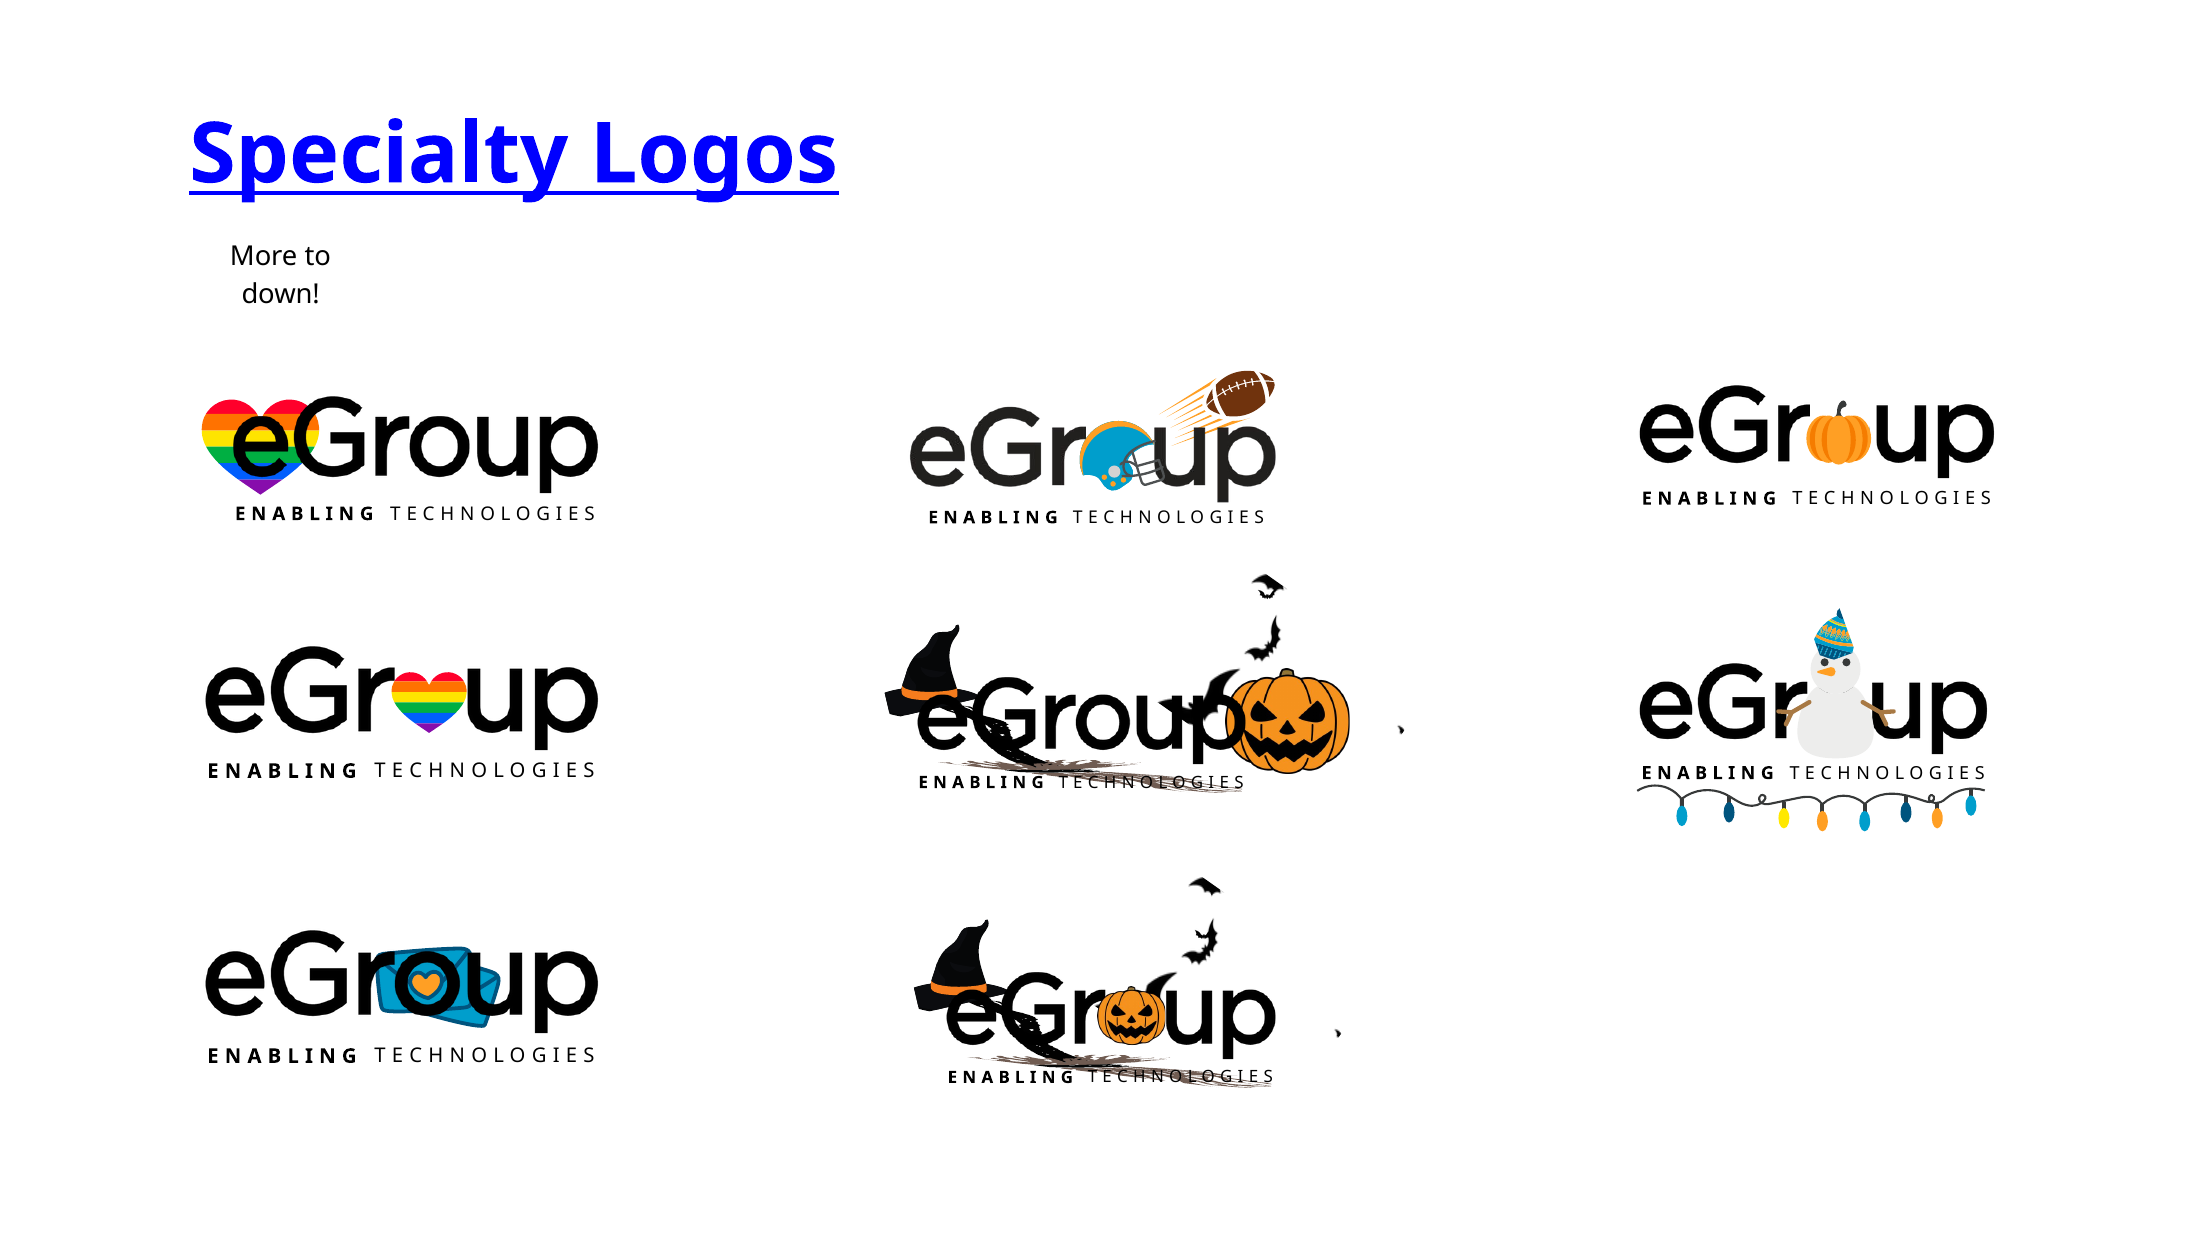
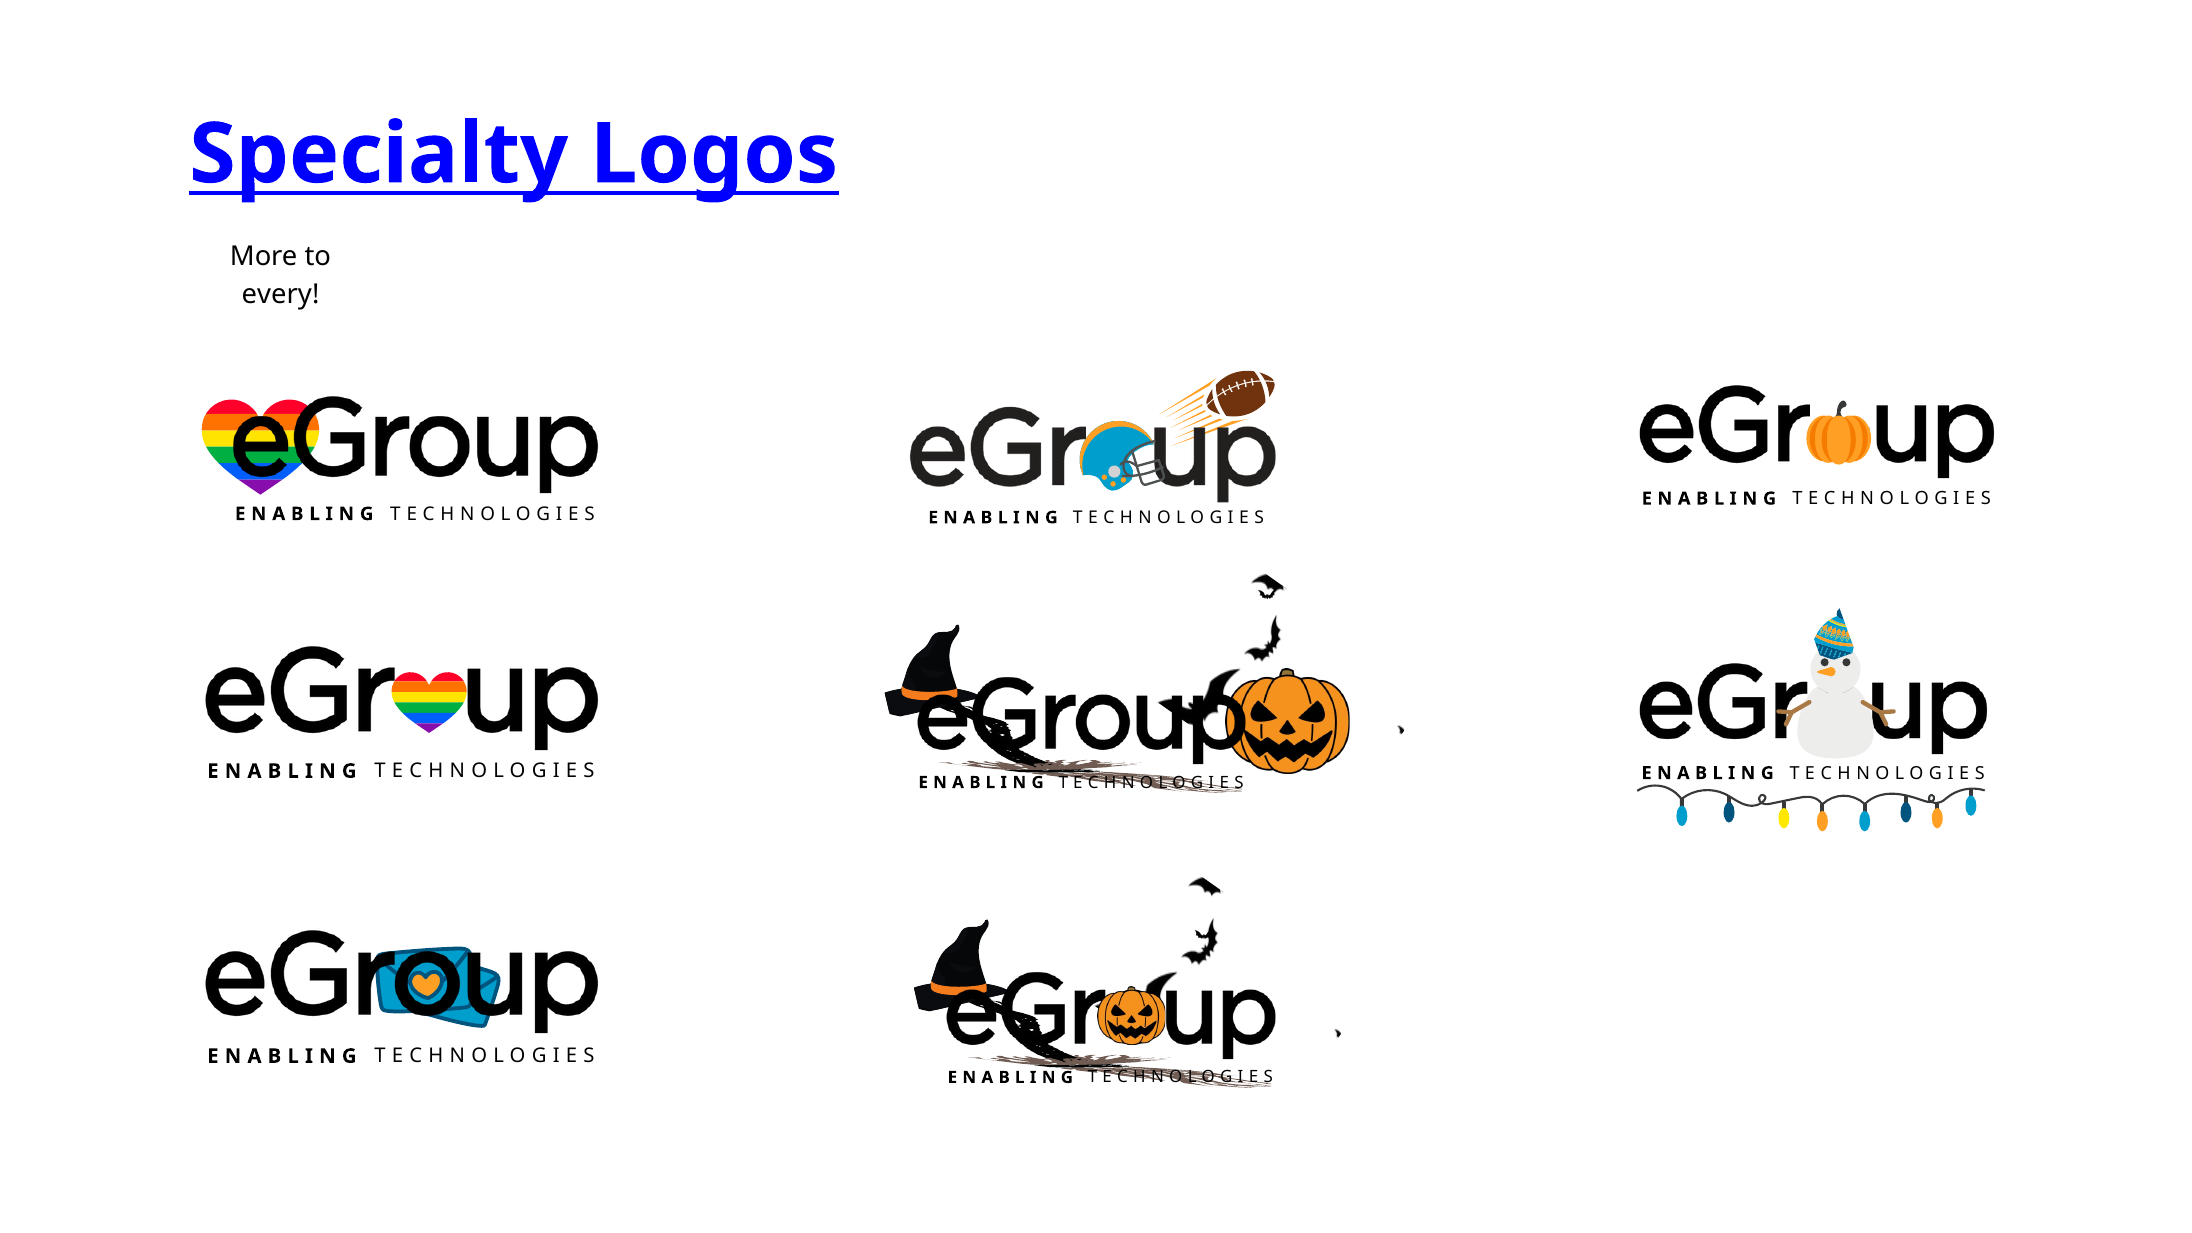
down: down -> every (280, 295)
